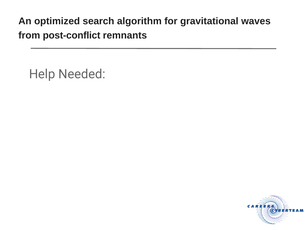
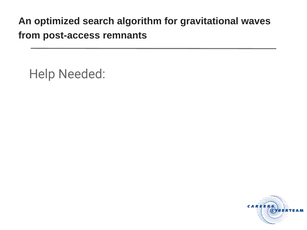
post-conflict: post-conflict -> post-access (71, 35)
